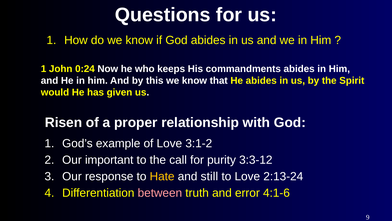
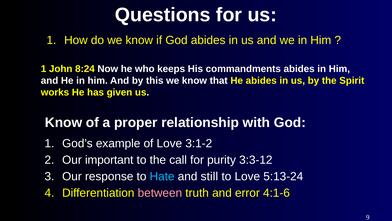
0:24: 0:24 -> 8:24 (85, 69)
would: would -> works (55, 92)
Risen: Risen -> Know (64, 122)
Hate colour: yellow -> light blue (162, 176)
2:13-24: 2:13-24 -> 5:13-24 (283, 176)
